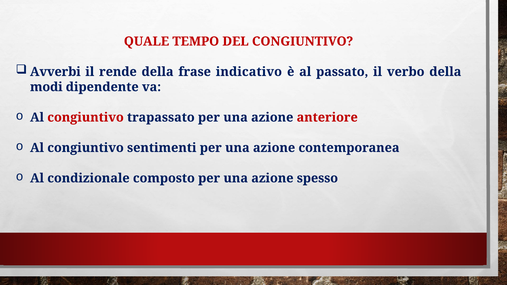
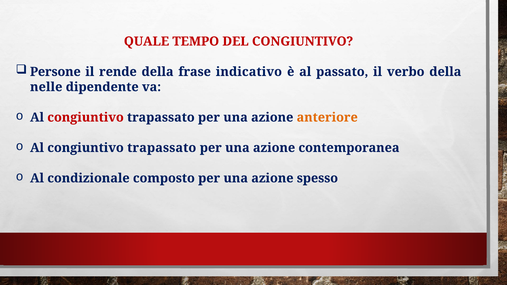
Avverbi: Avverbi -> Persone (55, 72)
modi: modi -> nelle (46, 87)
anteriore colour: red -> orange (327, 117)
sentimenti: sentimenti -> trapassato (162, 148)
